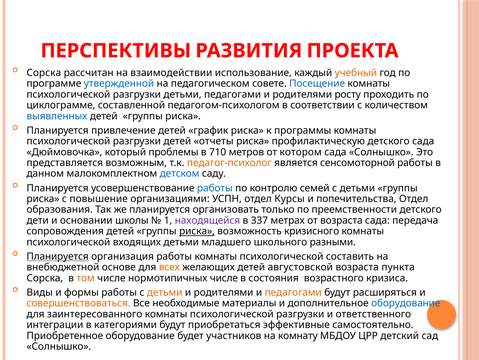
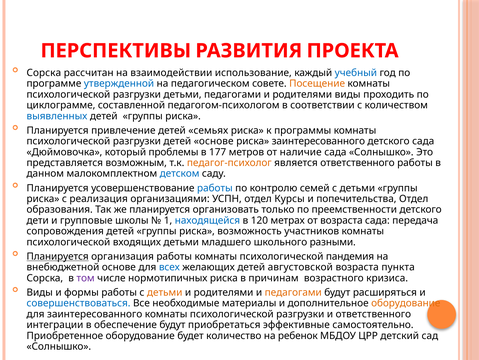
учебный colour: orange -> blue (356, 73)
Посещение colour: blue -> orange (317, 83)
родителями росту: росту -> виды (348, 94)
график: график -> семьях (208, 130)
детей отчеты: отчеты -> основе (214, 141)
риска профилактическую: профилактическую -> заинтересованного (318, 141)
710: 710 -> 177 (218, 152)
котором: котором -> наличие (301, 152)
является сенсомоторной: сенсомоторной -> ответственного (357, 163)
повышение: повышение -> реализация (99, 198)
основании: основании -> групповые (86, 220)
находящейся colour: purple -> blue (207, 220)
337: 337 -> 120 (259, 220)
риска underline: present -> none (197, 231)
кризисного: кризисного -> участников (312, 231)
составить: составить -> пандемия (350, 256)
всех colour: orange -> blue (169, 267)
том colour: orange -> purple (86, 278)
нормотипичных числе: числе -> риска (224, 278)
состояния: состояния -> причинам (274, 278)
совершенствоваться colour: orange -> blue (79, 303)
оборудование colour: blue -> orange (406, 303)
категориями: категориями -> обеспечение (126, 324)
участников: участников -> количество (234, 335)
комнату: комнату -> ребенок (298, 335)
